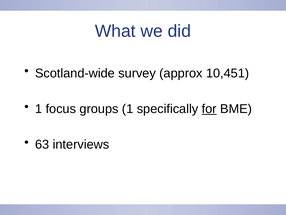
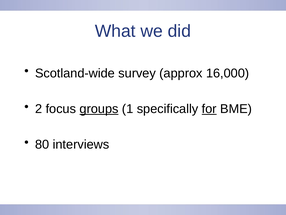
10,451: 10,451 -> 16,000 (228, 73)
1: 1 -> 2 (39, 109)
groups underline: none -> present (99, 109)
63: 63 -> 80 (42, 144)
